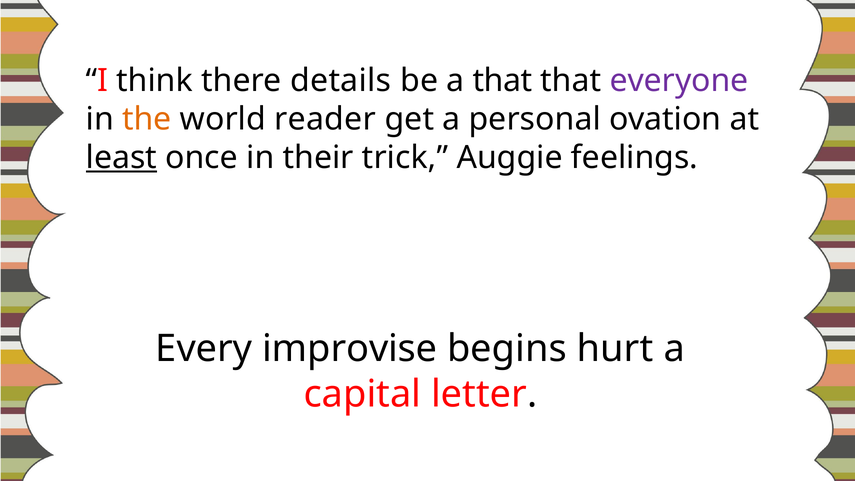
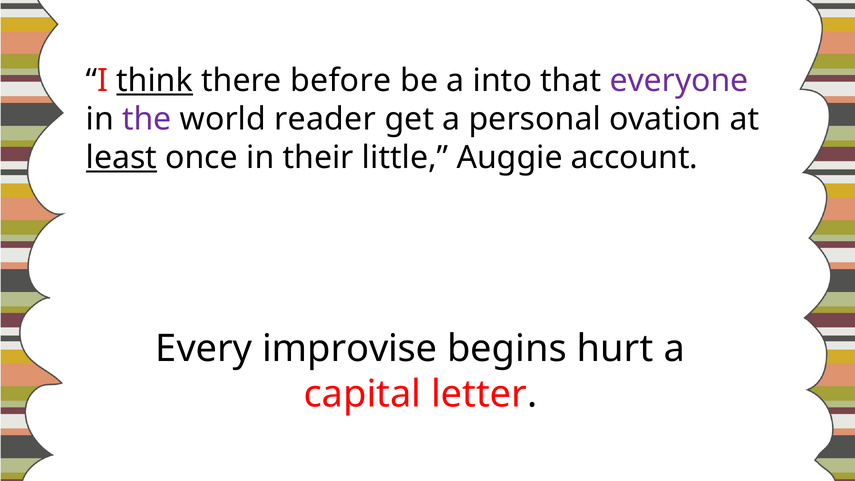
think underline: none -> present (155, 81)
details: details -> before (341, 81)
a that: that -> into (502, 81)
the colour: orange -> purple (147, 119)
trick: trick -> little (405, 158)
feelings: feelings -> account (635, 158)
